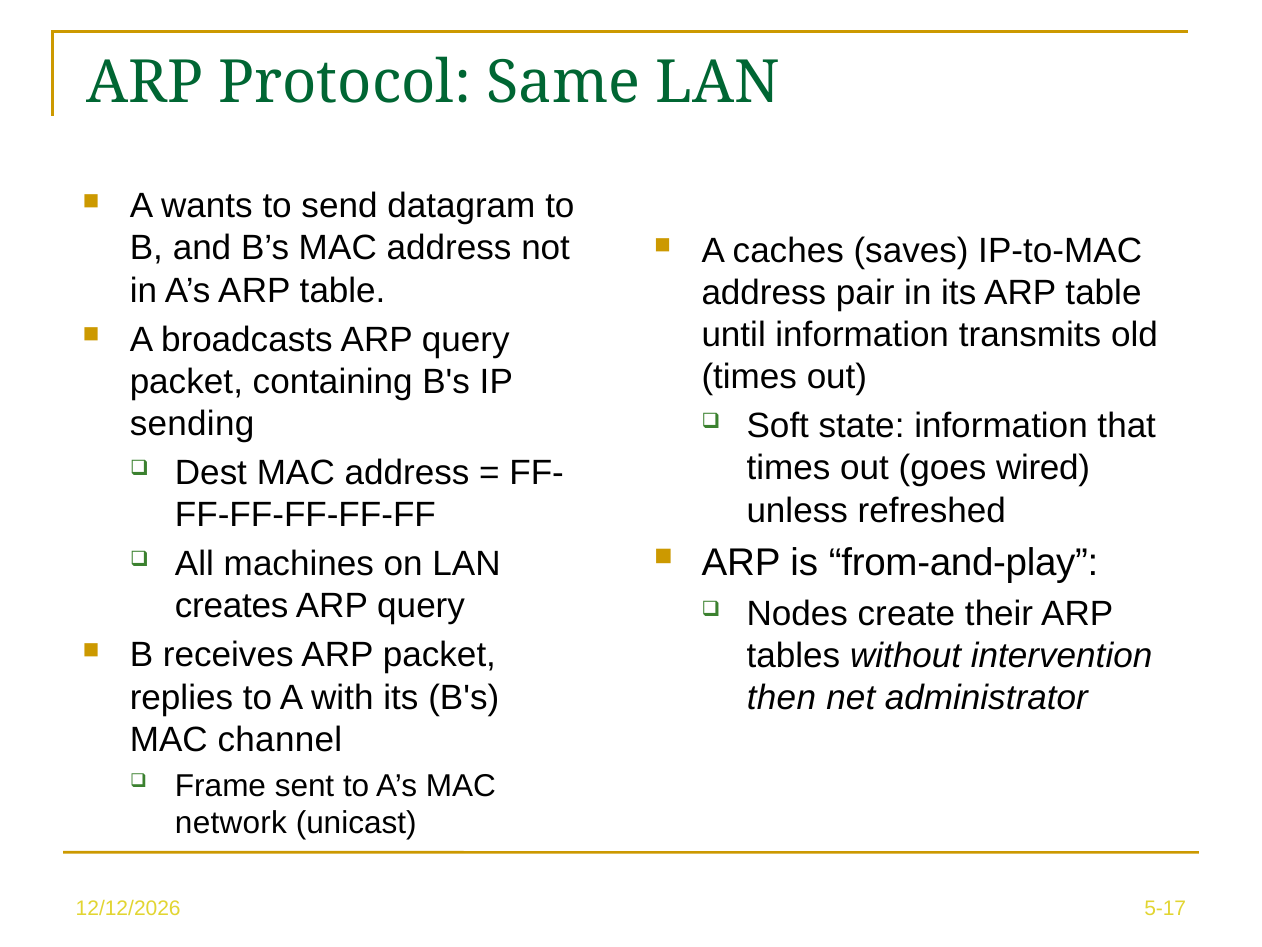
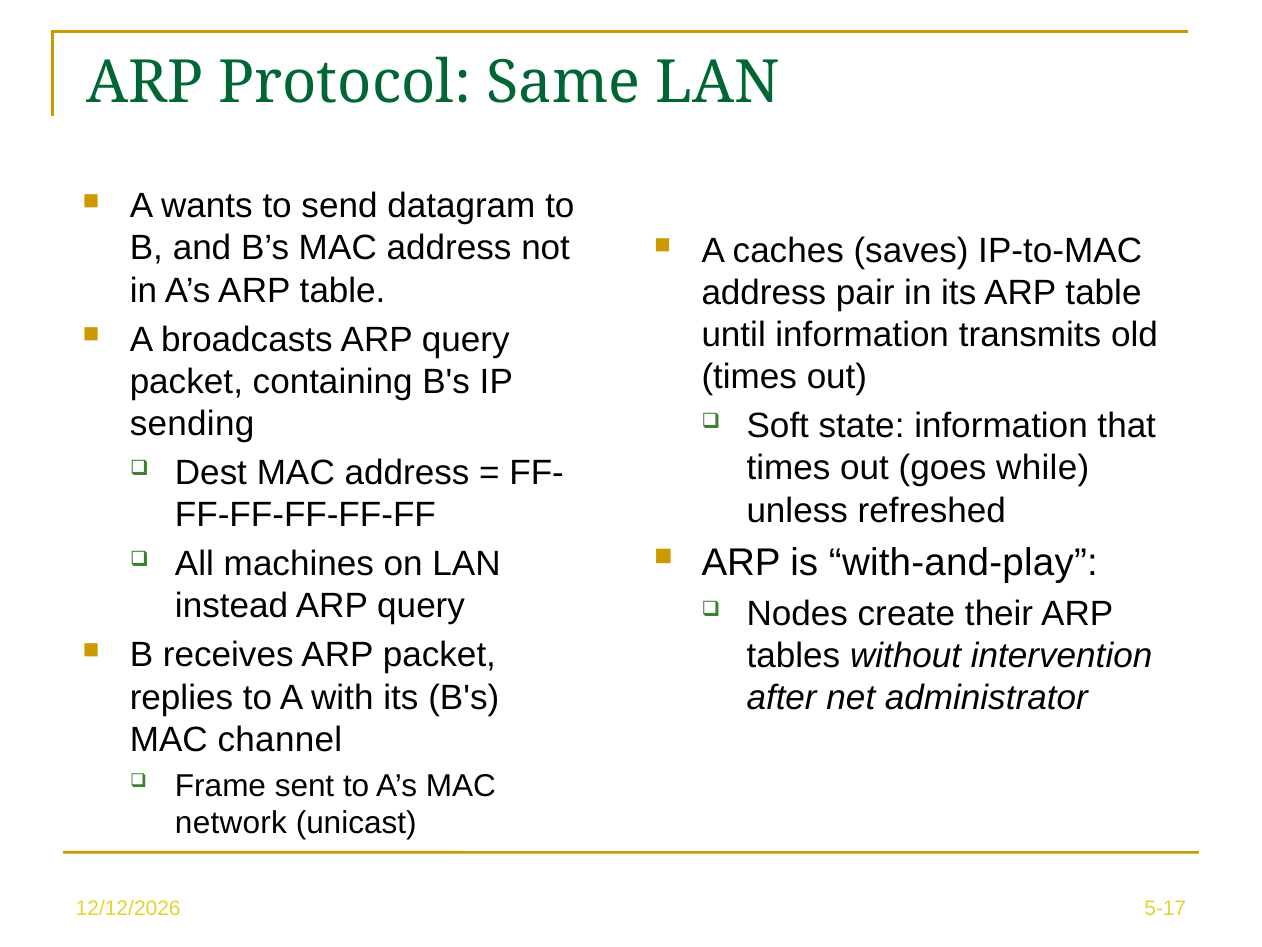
wired: wired -> while (1043, 468)
from-and-play: from-and-play -> with-and-play (963, 562)
creates: creates -> instead (232, 606)
then: then -> after (782, 697)
